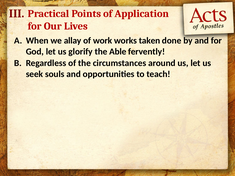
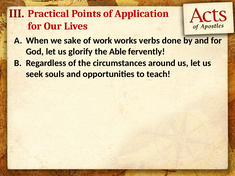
allay: allay -> sake (73, 41)
taken: taken -> verbs (149, 41)
